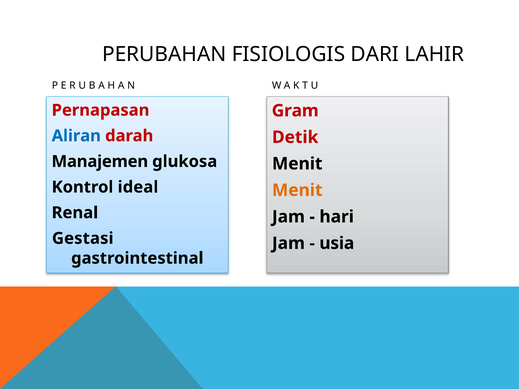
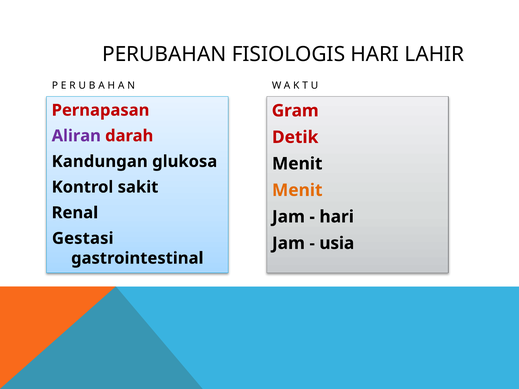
FISIOLOGIS DARI: DARI -> HARI (375, 54)
Aliran colour: blue -> purple (76, 136)
Manajemen: Manajemen -> Kandungan (100, 162)
ideal: ideal -> sakit (138, 187)
